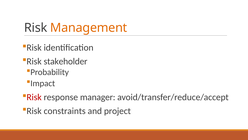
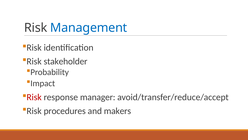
Management colour: orange -> blue (89, 28)
constraints: constraints -> procedures (65, 111)
project: project -> makers (117, 111)
